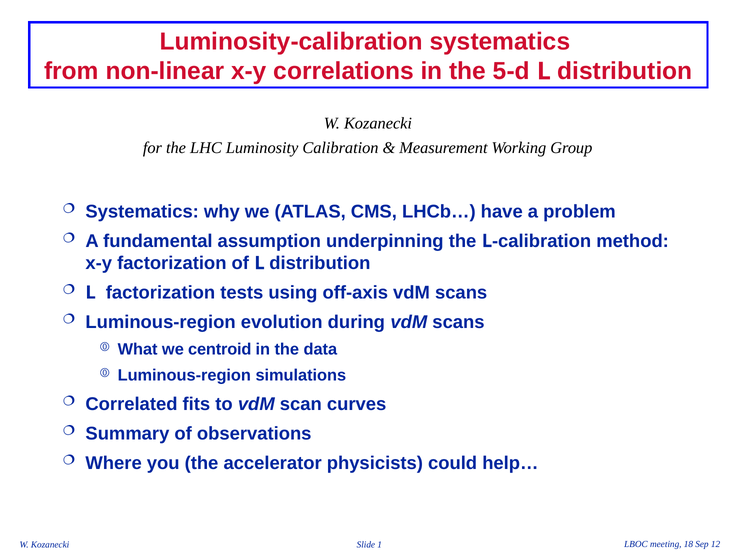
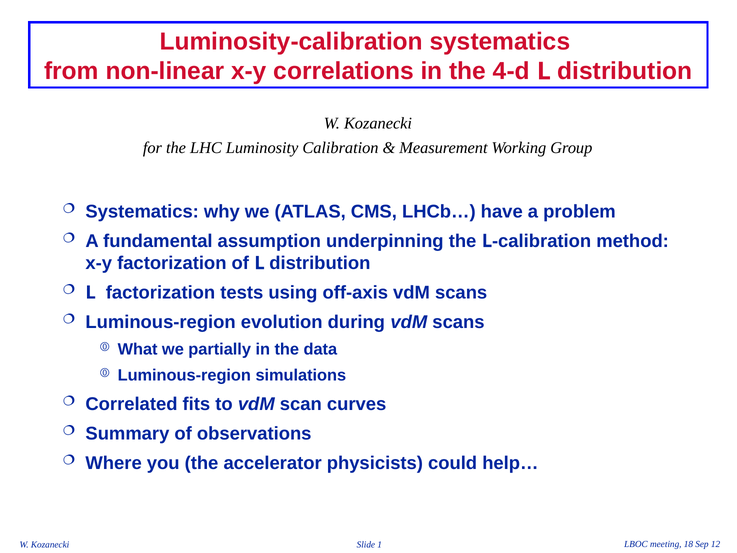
5-d: 5-d -> 4-d (511, 71)
centroid: centroid -> partially (220, 349)
